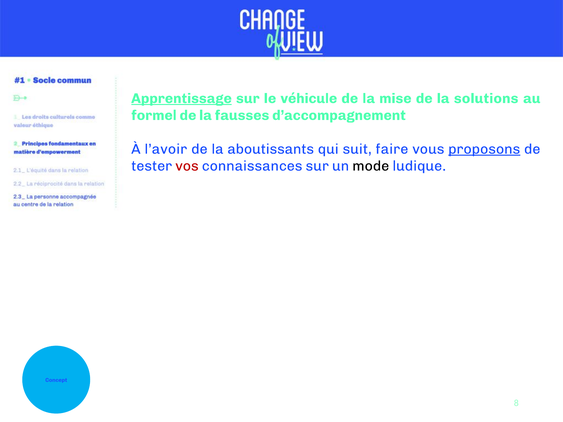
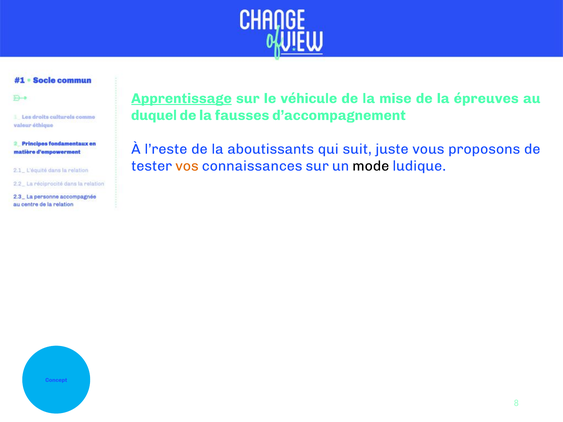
solutions: solutions -> épreuves (486, 98)
formel: formel -> duquel (154, 115)
l’avoir: l’avoir -> l’reste (166, 149)
faire: faire -> juste (392, 149)
proposons underline: present -> none (484, 149)
vos colour: red -> orange (187, 166)
